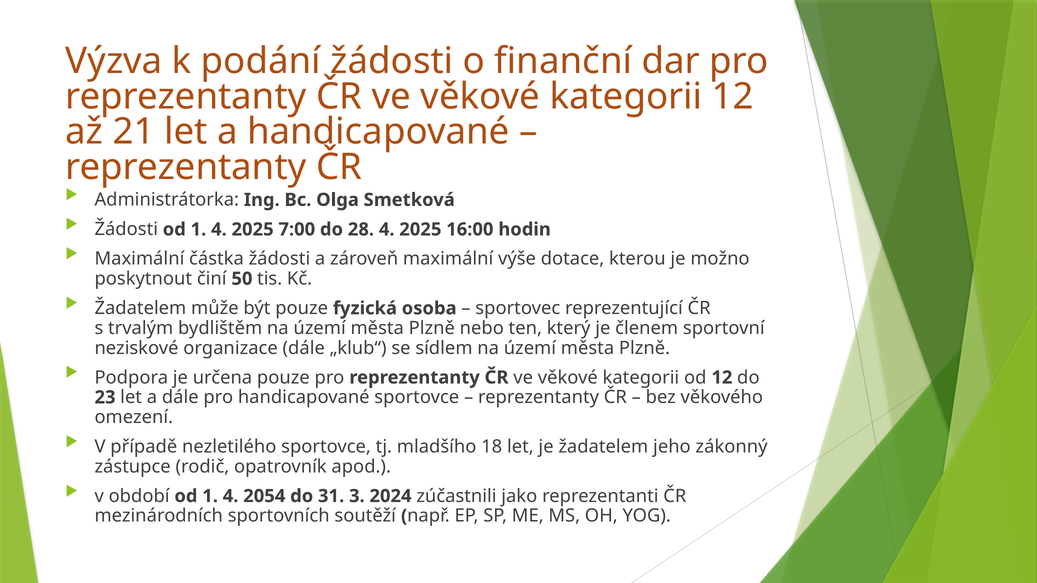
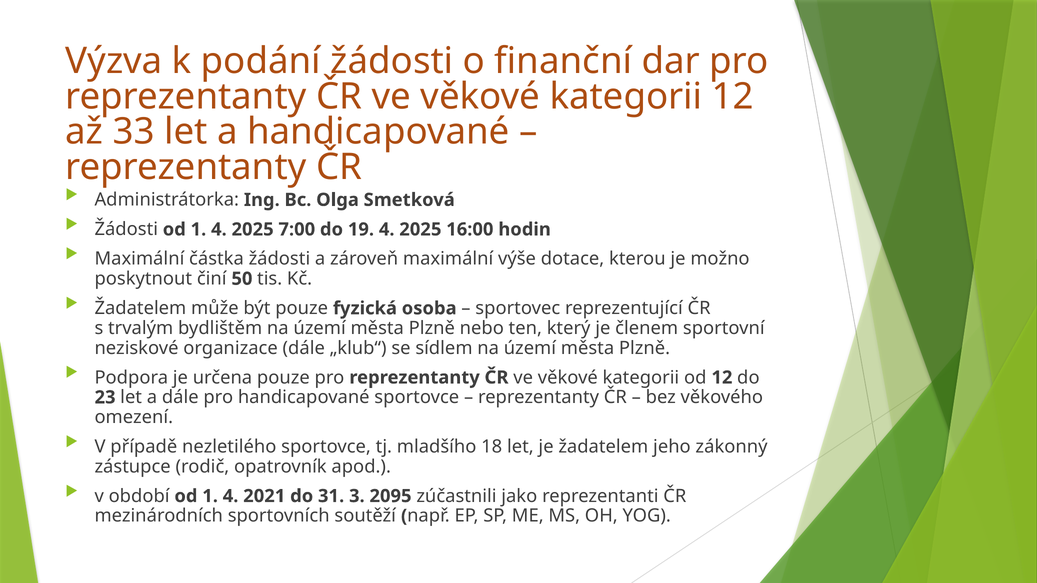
21: 21 -> 33 (134, 132)
28: 28 -> 19 (361, 230)
2054: 2054 -> 2021 (264, 496)
2024: 2024 -> 2095 (391, 496)
